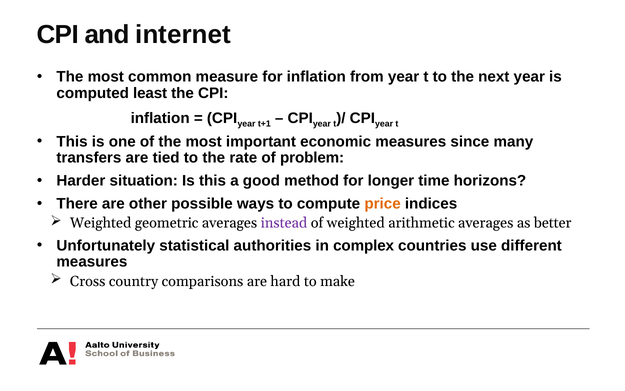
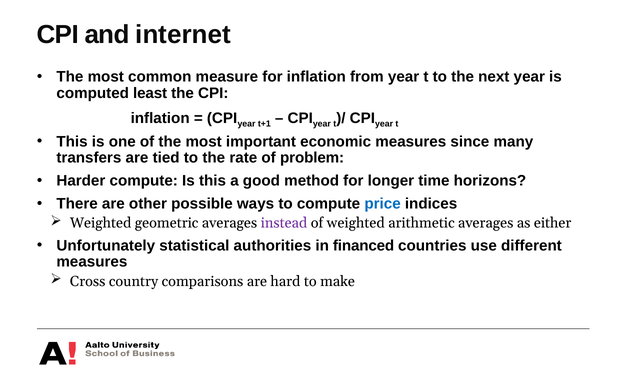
Harder situation: situation -> compute (144, 181)
price colour: orange -> blue (383, 204)
better: better -> either (553, 223)
complex: complex -> financed (364, 245)
